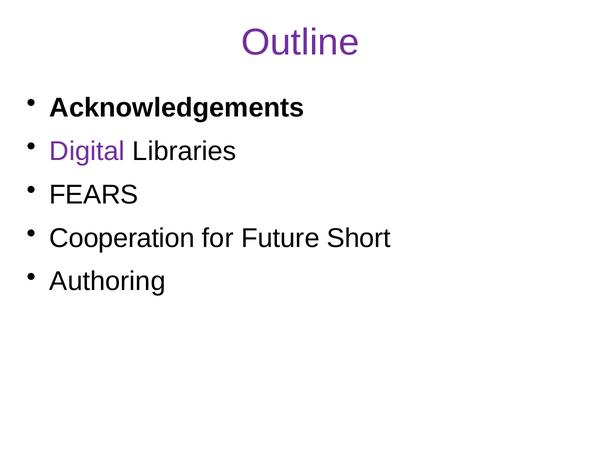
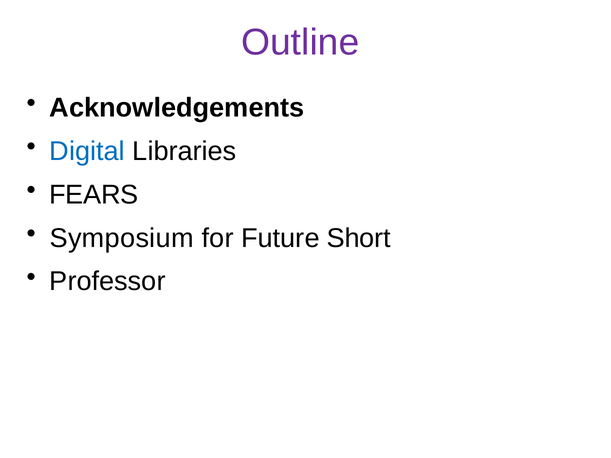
Digital colour: purple -> blue (87, 151)
Cooperation: Cooperation -> Symposium (122, 238)
Authoring: Authoring -> Professor (108, 282)
